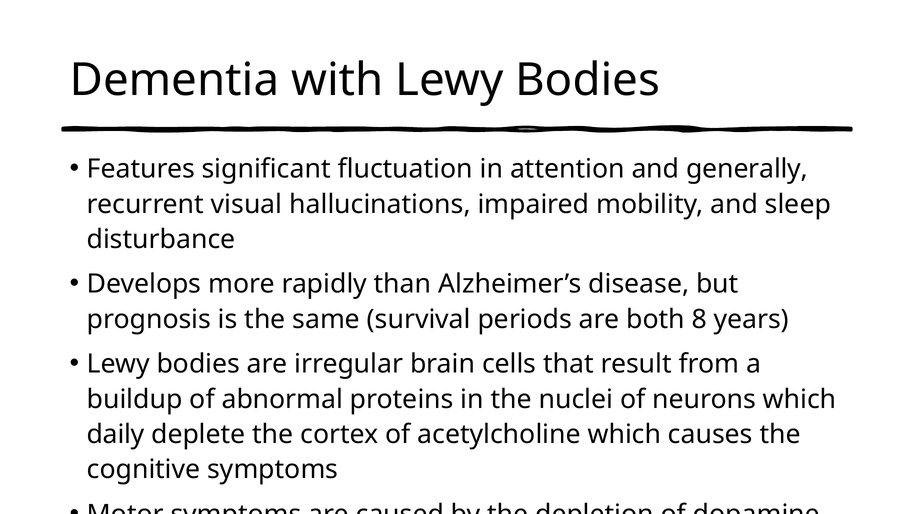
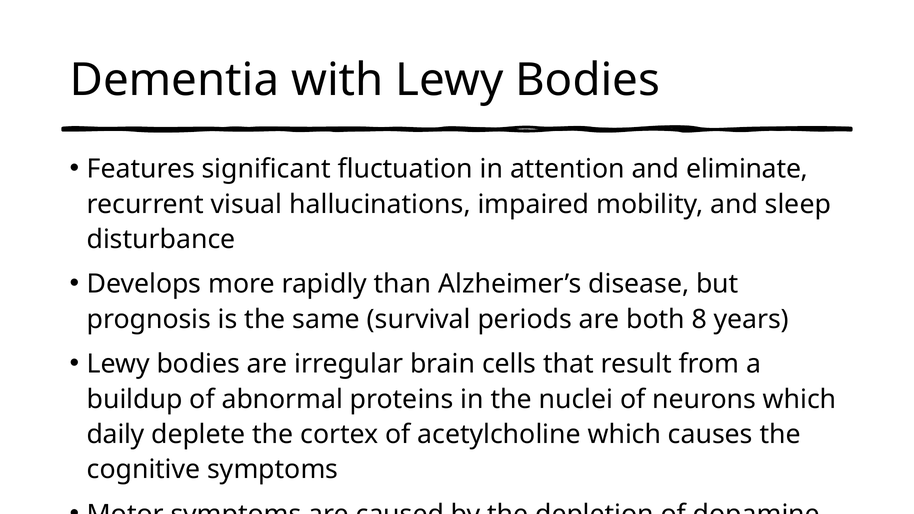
generally: generally -> eliminate (747, 169)
